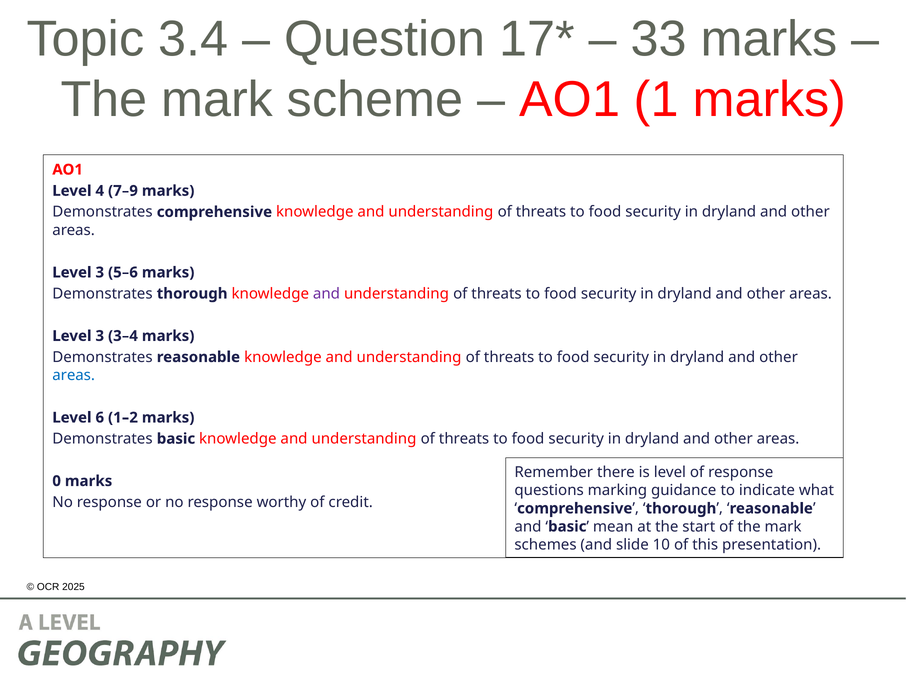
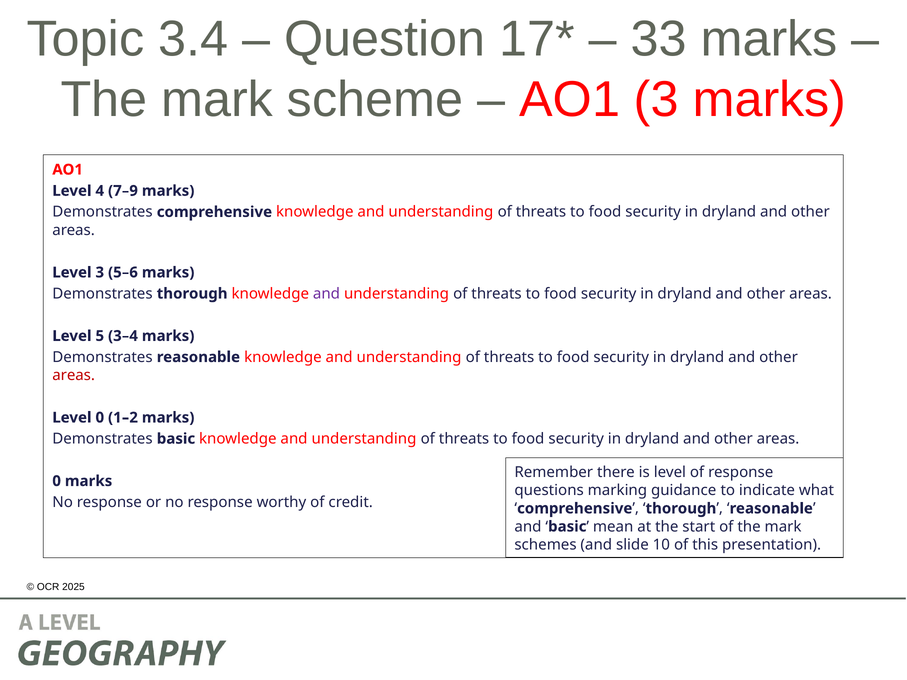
AO1 1: 1 -> 3 (656, 100)
3: 3 -> 5 (100, 336)
areas colour: blue -> red (74, 375)
Level 6: 6 -> 0 (100, 418)
